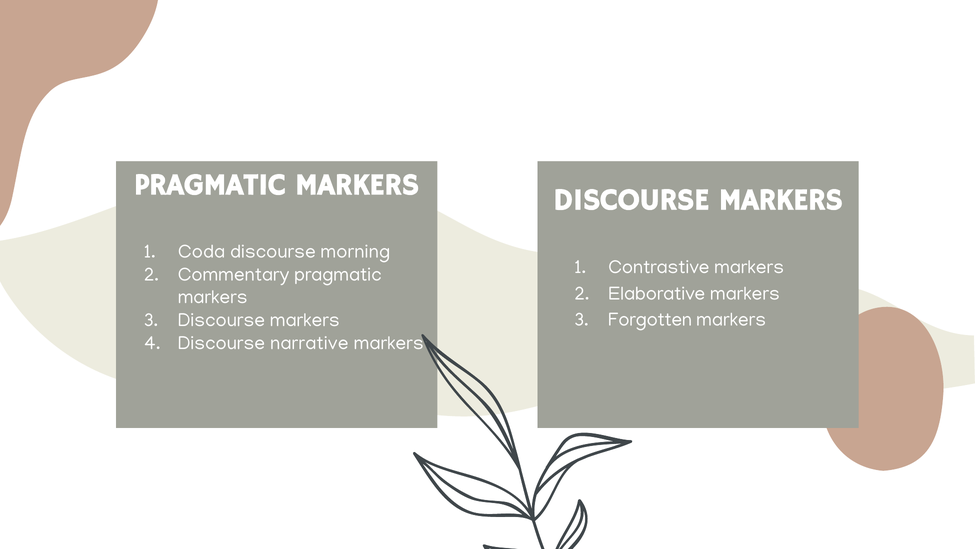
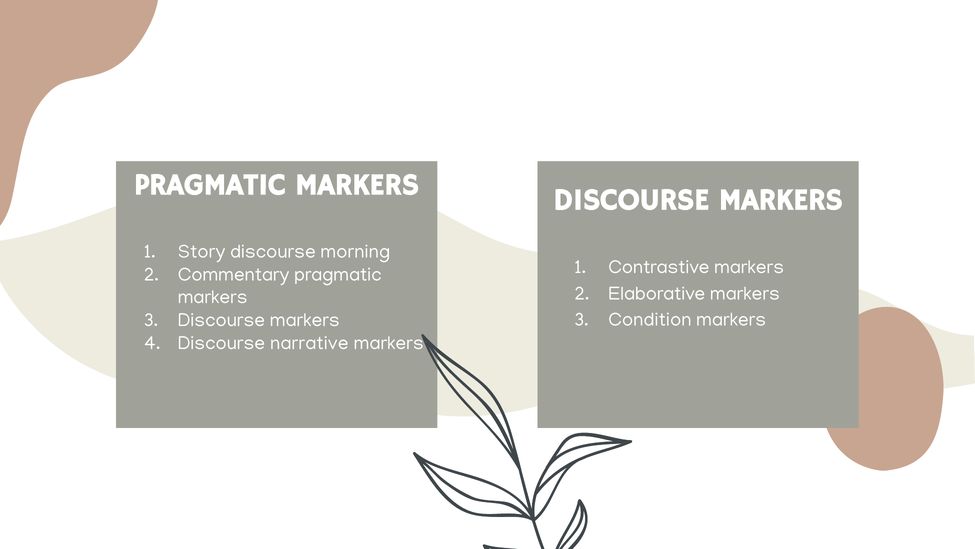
Coda: Coda -> Story (202, 251)
Forgotten: Forgotten -> Condition (650, 319)
